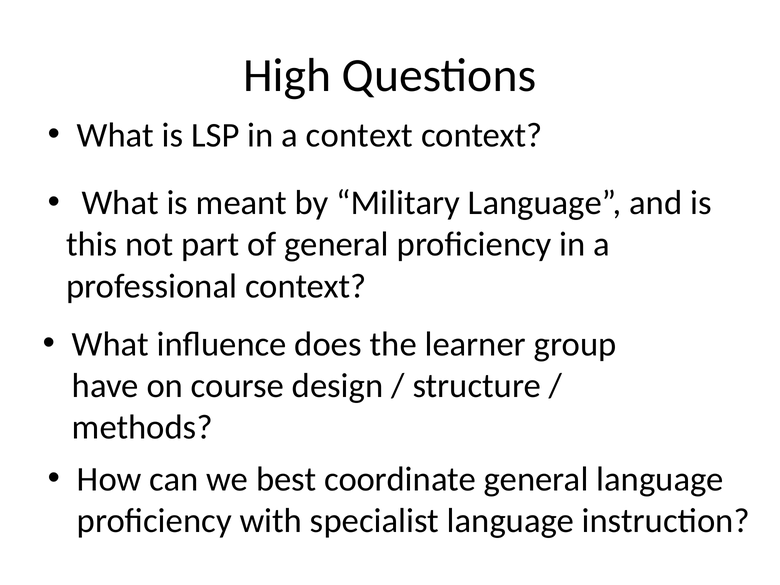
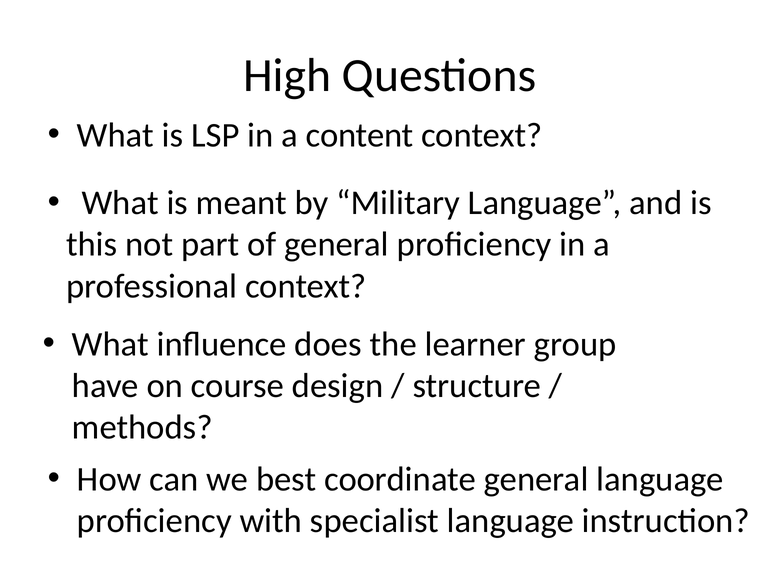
a context: context -> content (360, 135)
